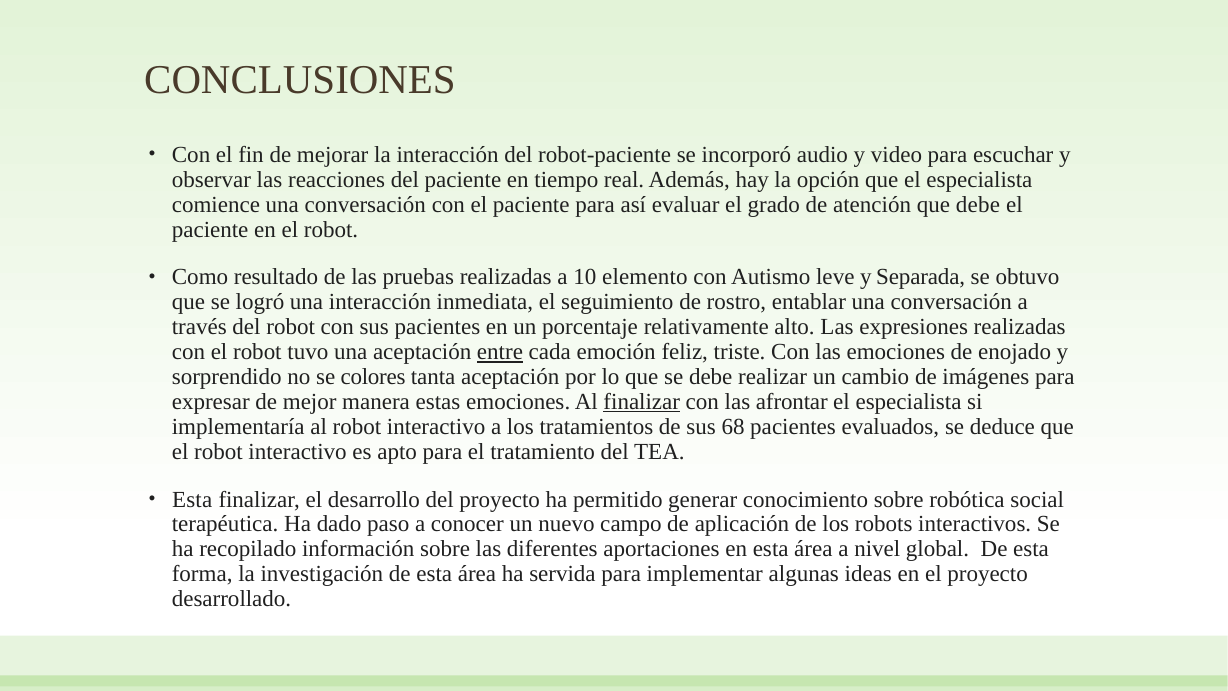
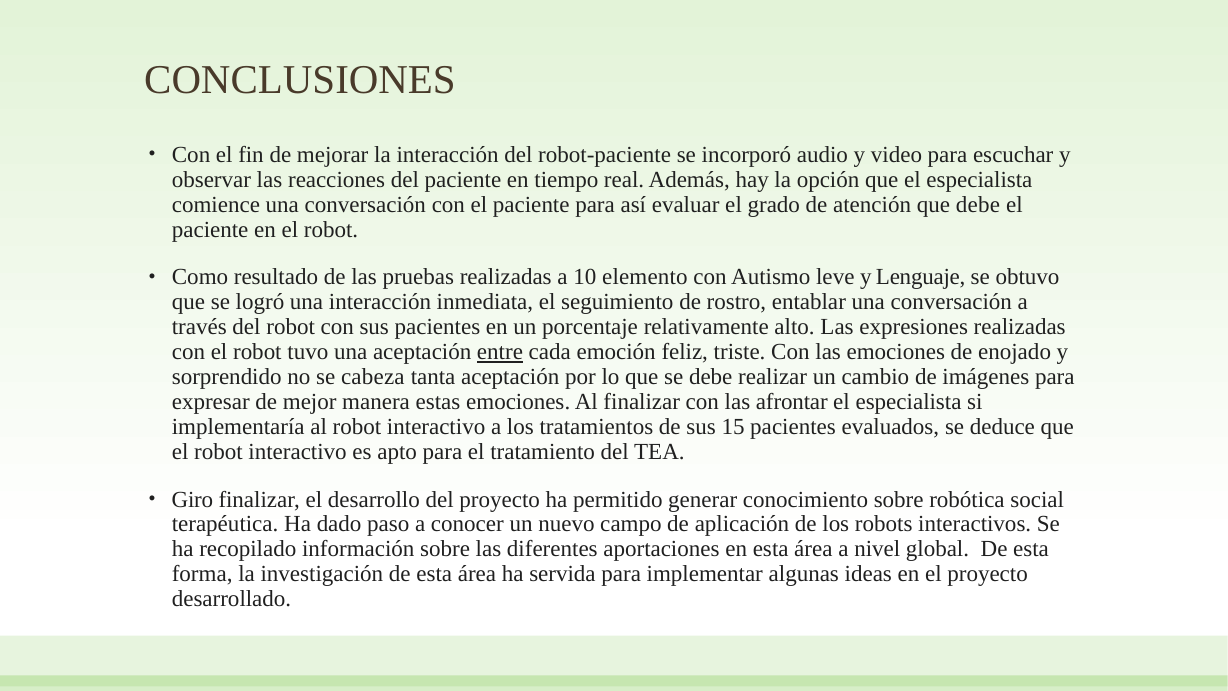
Separada: Separada -> Lenguaje (921, 277)
colores: colores -> cabeza (373, 377)
finalizar underline: present -> none (642, 402)
68: 68 -> 15 (733, 427)
Esta: Esta -> Giro (192, 499)
